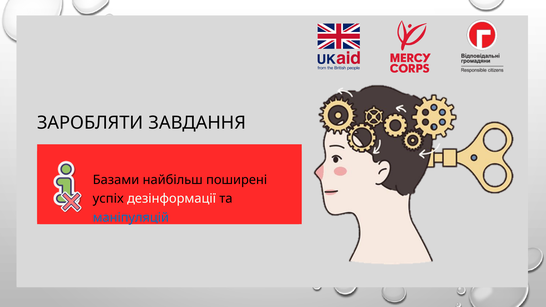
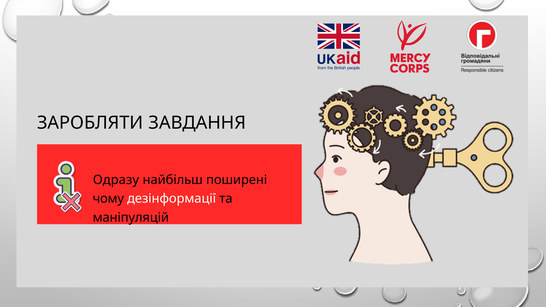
Базами: Базами -> Одразу (116, 180)
успіх: успіх -> чому (108, 199)
маніпуляцій colour: blue -> black (131, 218)
